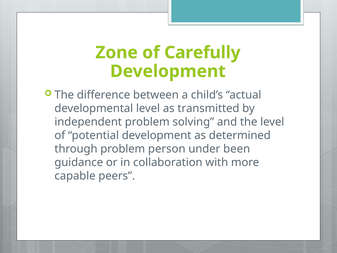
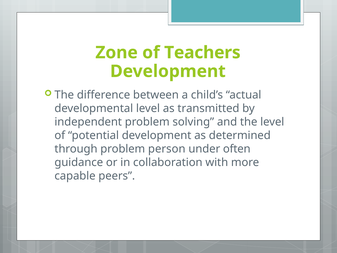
Carefully: Carefully -> Teachers (202, 53)
been: been -> often (237, 149)
